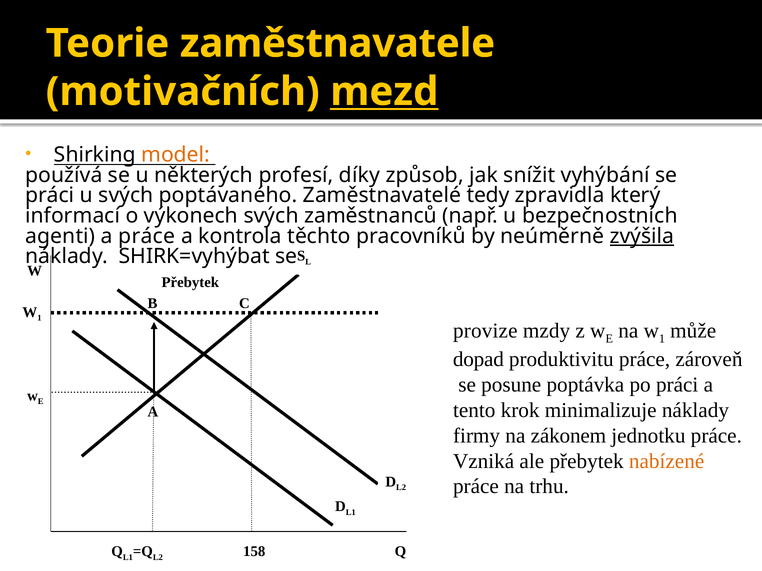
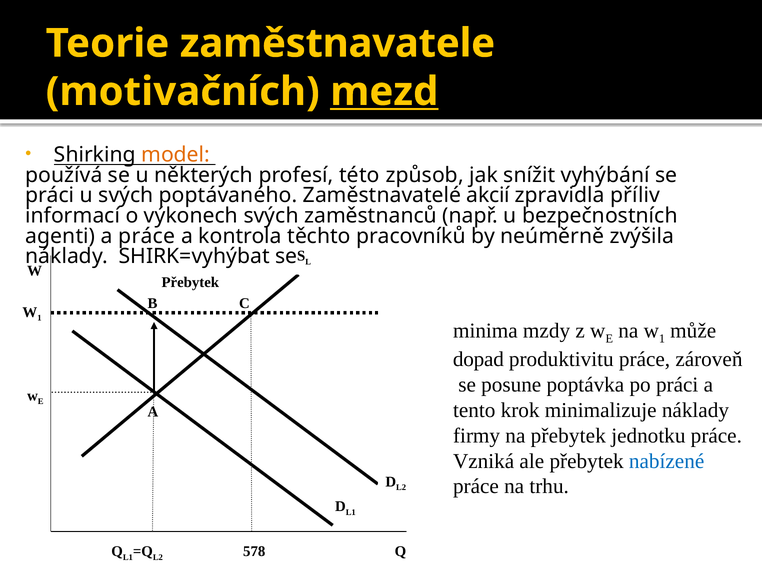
díky: díky -> této (359, 175)
tedy: tedy -> akcií (488, 196)
který: který -> příliv (635, 196)
zvýšila underline: present -> none (642, 236)
provize: provize -> minima (485, 331)
na zákonem: zákonem -> přebytek (568, 436)
nabízené colour: orange -> blue (667, 461)
158: 158 -> 578 (254, 552)
